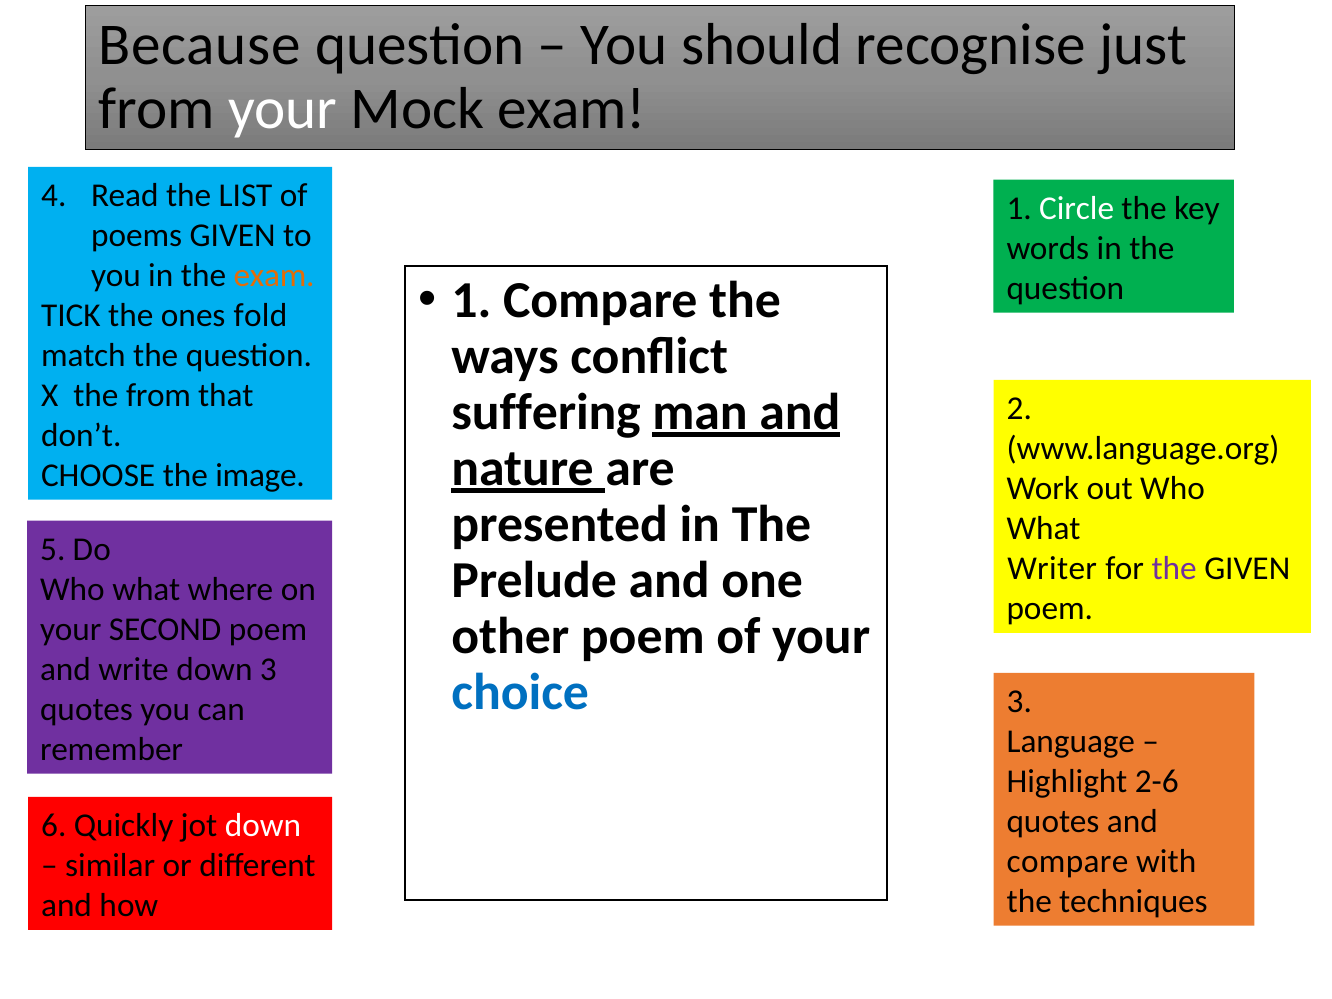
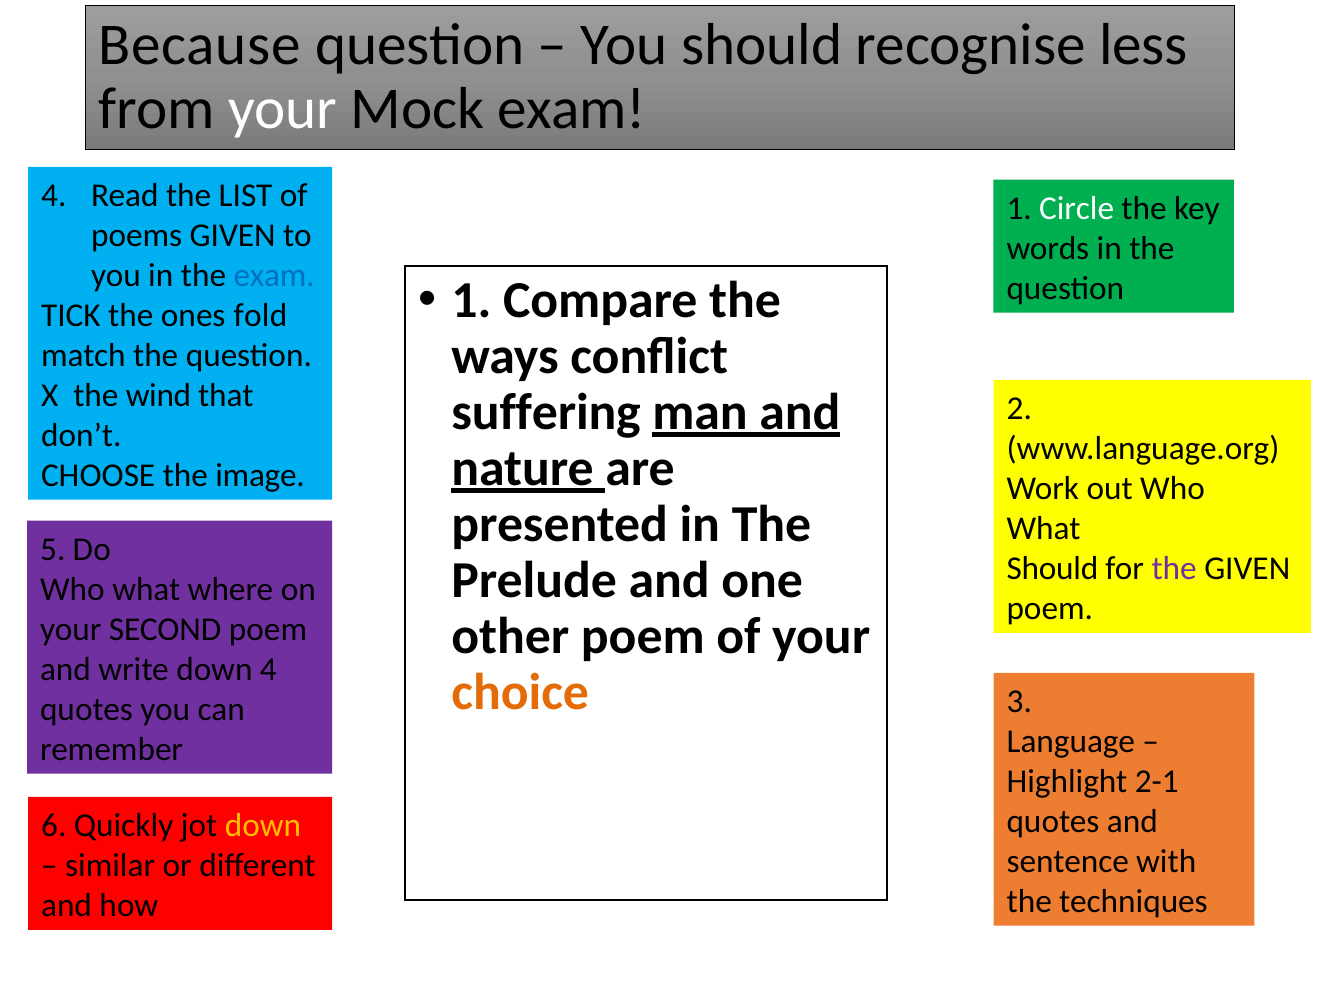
just: just -> less (1143, 45)
exam colour: orange -> blue (274, 276)
the from: from -> wind (158, 395)
Writer: Writer -> Should (1052, 569)
down 3: 3 -> 4 (268, 669)
choice colour: blue -> orange (520, 692)
2-6: 2-6 -> 2-1 (1157, 782)
down colour: white -> yellow (263, 826)
compare: compare -> sentence (1068, 862)
